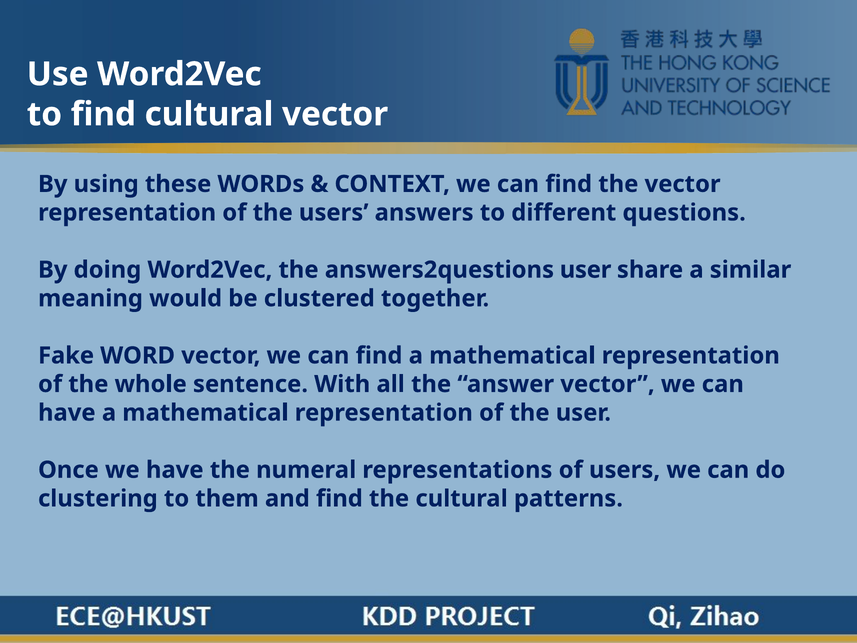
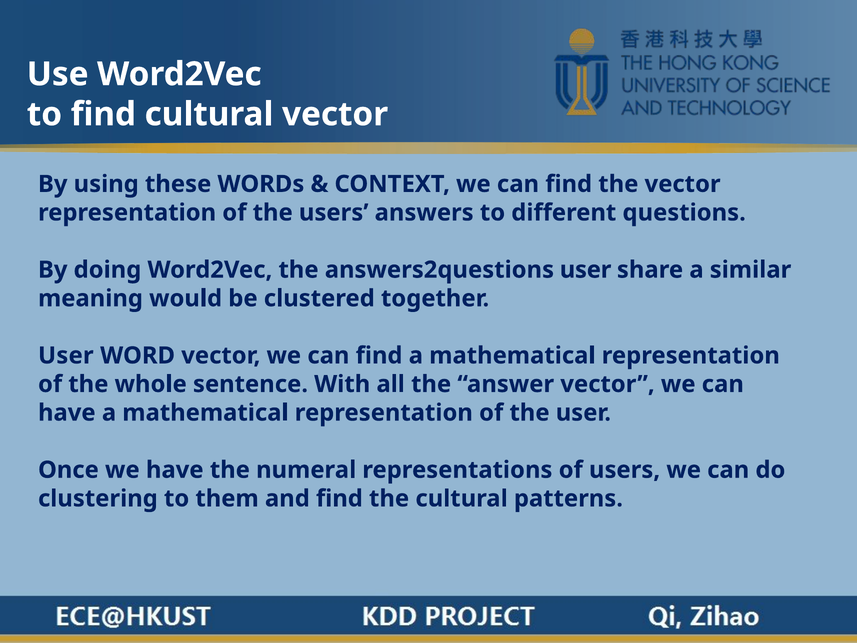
Fake: Fake -> User (66, 355)
